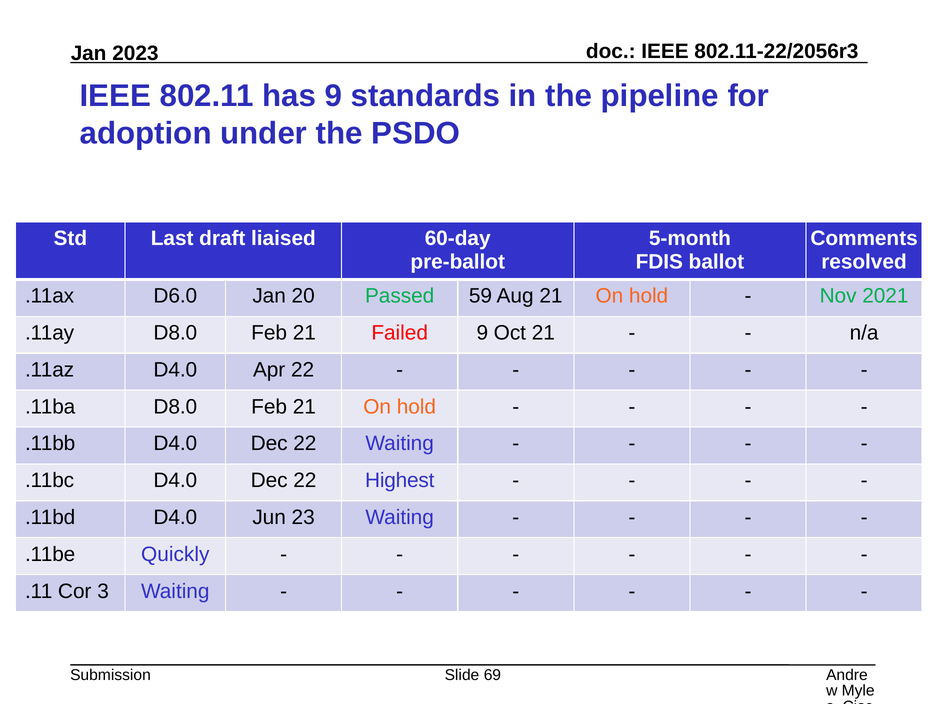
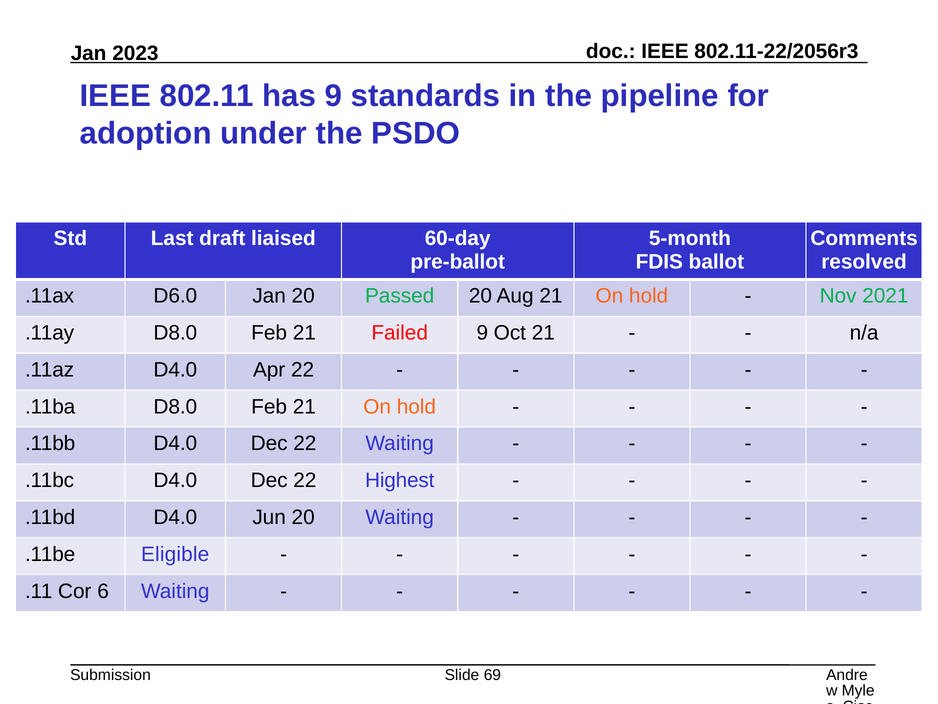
Passed 59: 59 -> 20 (480, 296)
Jun 23: 23 -> 20 (303, 517)
Quickly: Quickly -> Eligible (175, 554)
3: 3 -> 6 (103, 591)
